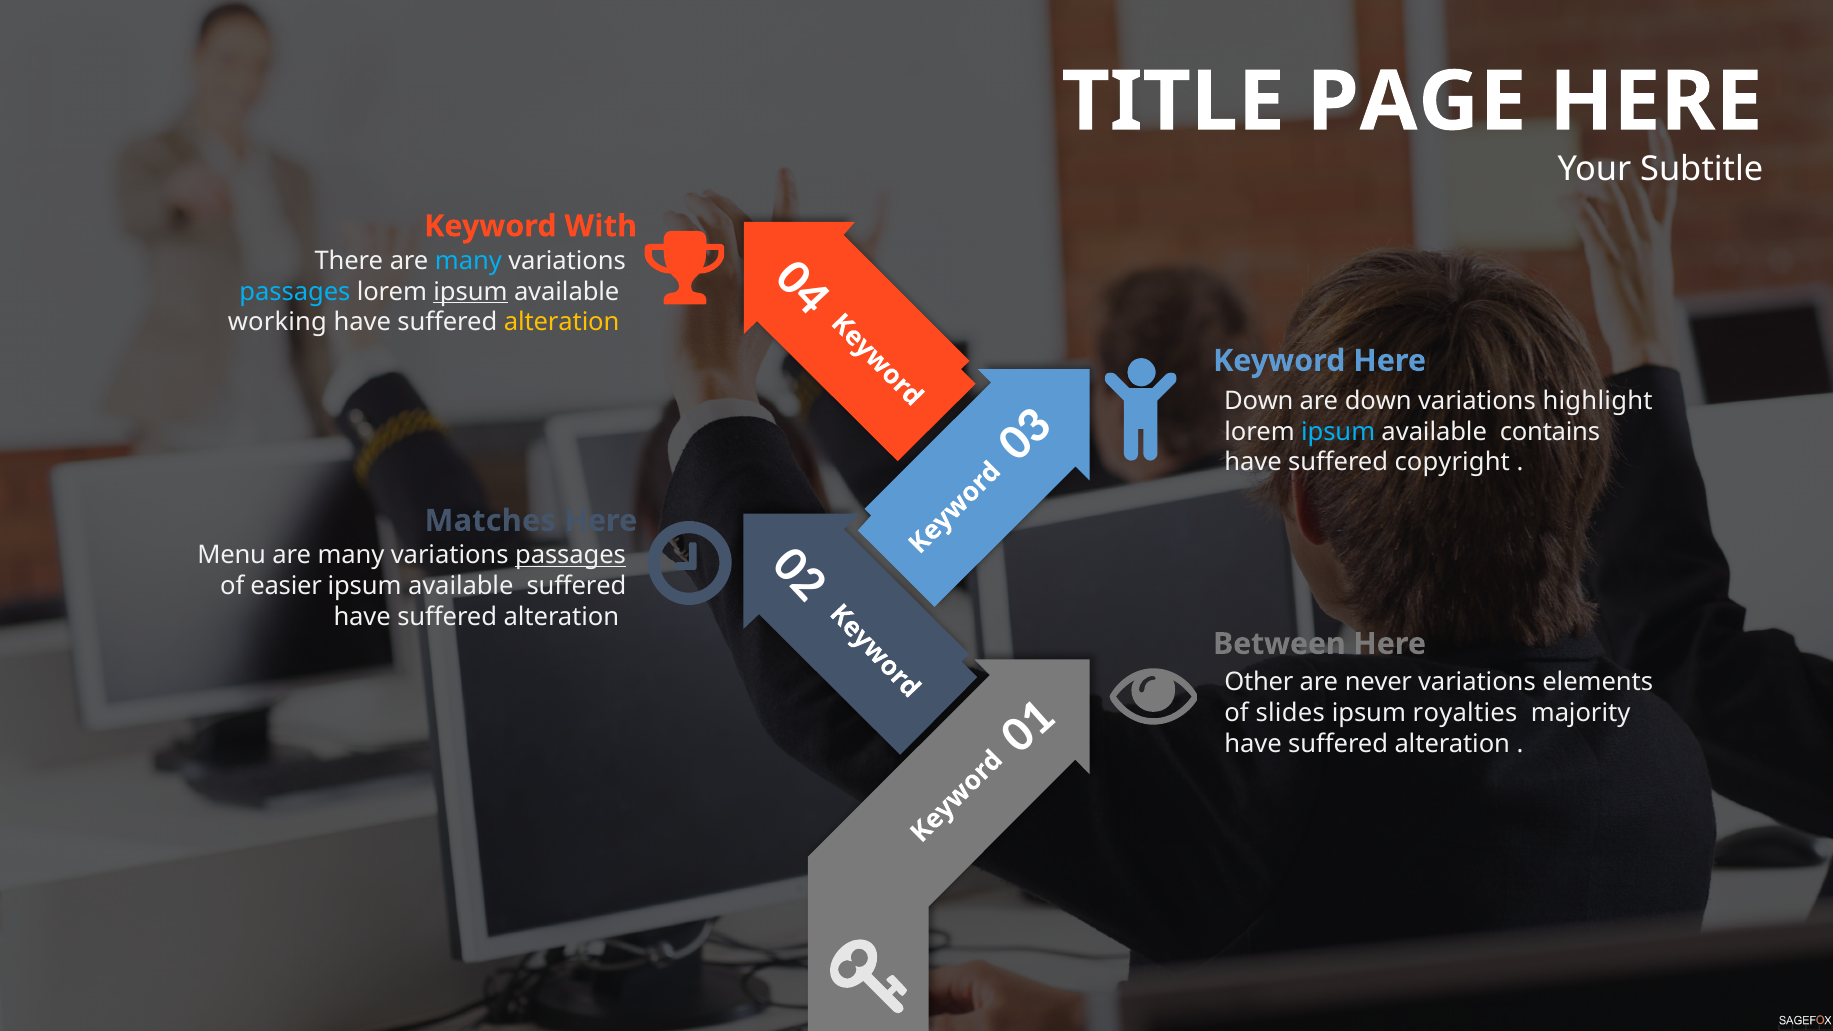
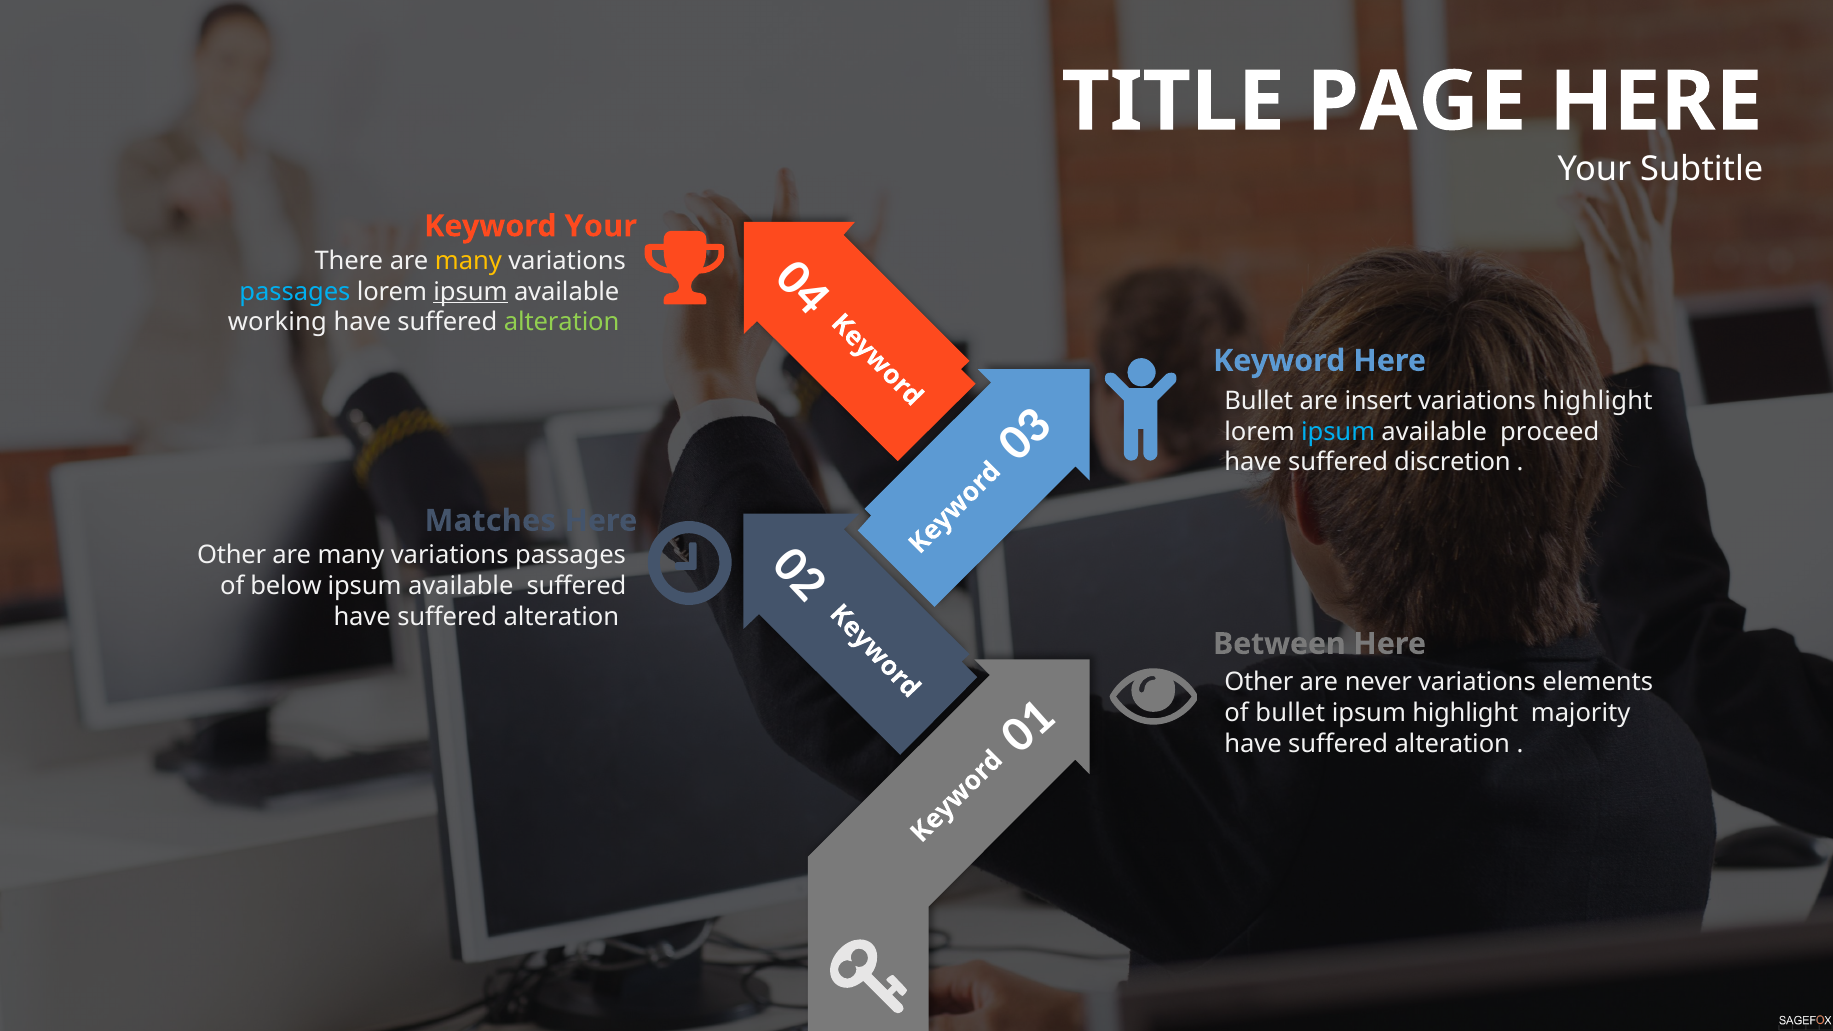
Keyword With: With -> Your (601, 226)
many colour: light blue -> yellow (468, 261)
alteration colour: yellow -> light green (562, 322)
Down: Down -> Bullet (1259, 401)
are down: down -> insert (1378, 401)
contains: contains -> proceed (1550, 432)
copyright: copyright -> discretion (1452, 462)
Menu: Menu -> Other (232, 556)
passages underline: present -> none (571, 556)
easier: easier -> below (286, 586)
of slides: slides -> bullet (1290, 713)
ipsum royalties: royalties -> highlight (1465, 713)
